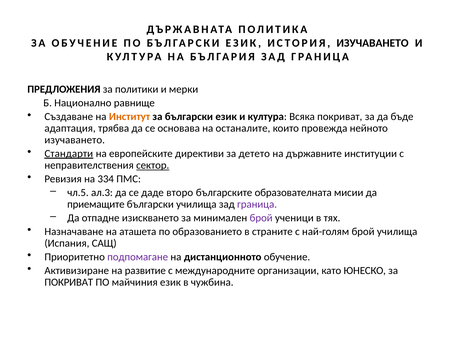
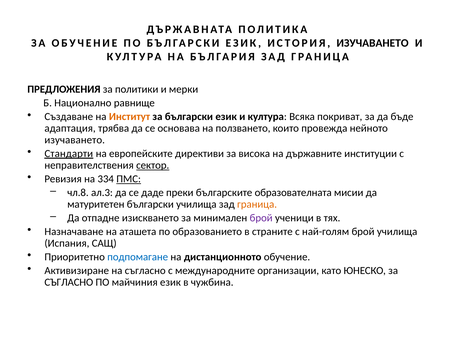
останалите: останалите -> ползването (243, 128)
детето: детето -> висока (254, 154)
ПМС underline: none -> present (129, 179)
чл.5: чл.5 -> чл.8 (78, 193)
второ: второ -> преки (180, 193)
приемащите: приемащите -> матуритетен (96, 204)
граница colour: purple -> orange (257, 204)
подпомагане colour: purple -> blue (138, 257)
на развитие: развитие -> съгласно (145, 271)
ПОКРИВАТ: ПОКРИВАТ -> СЪГЛАСНО (69, 282)
